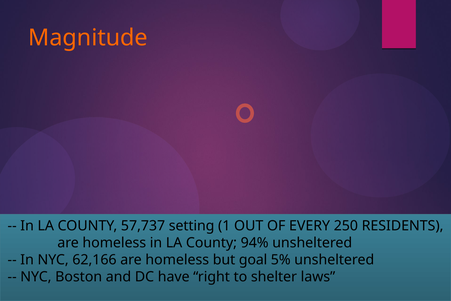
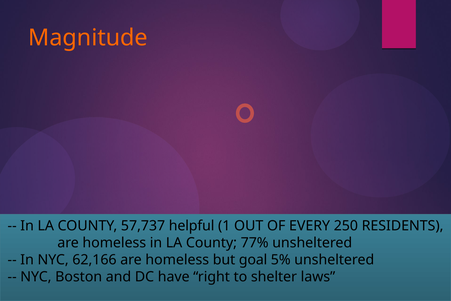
setting: setting -> helpful (192, 225)
94%: 94% -> 77% (255, 242)
